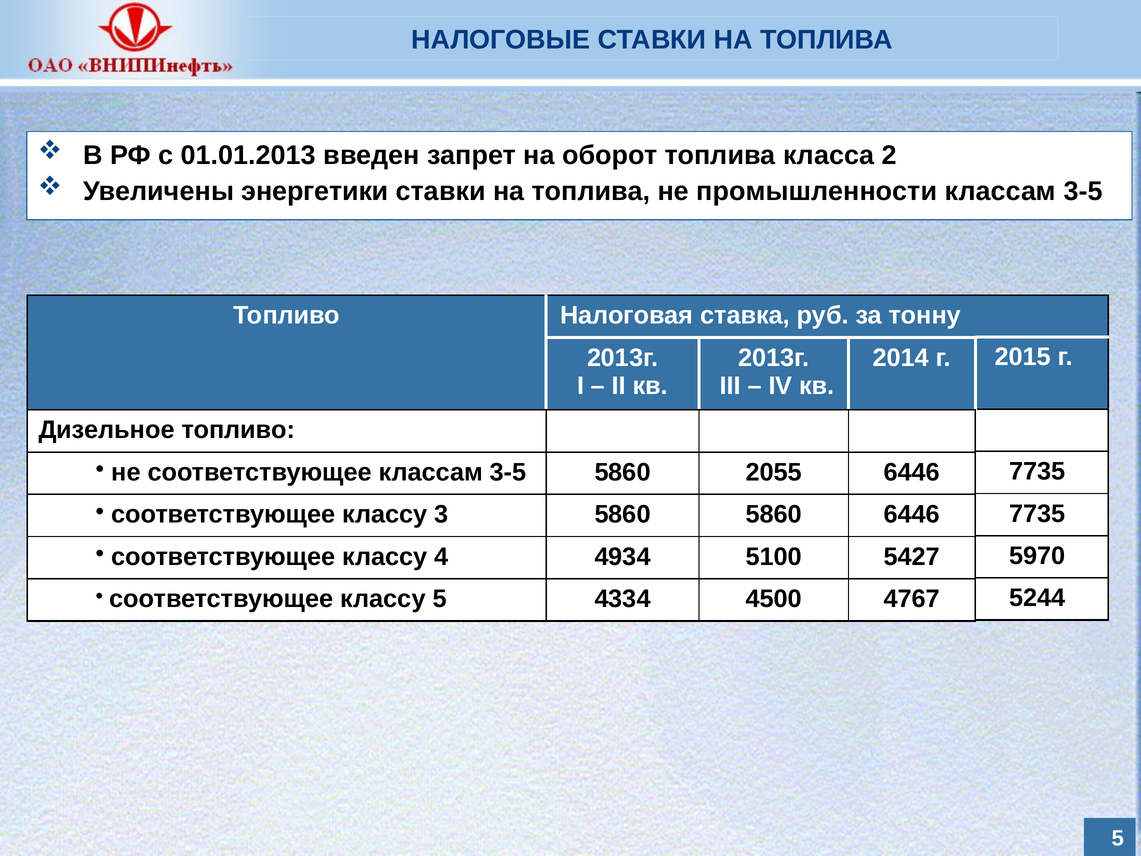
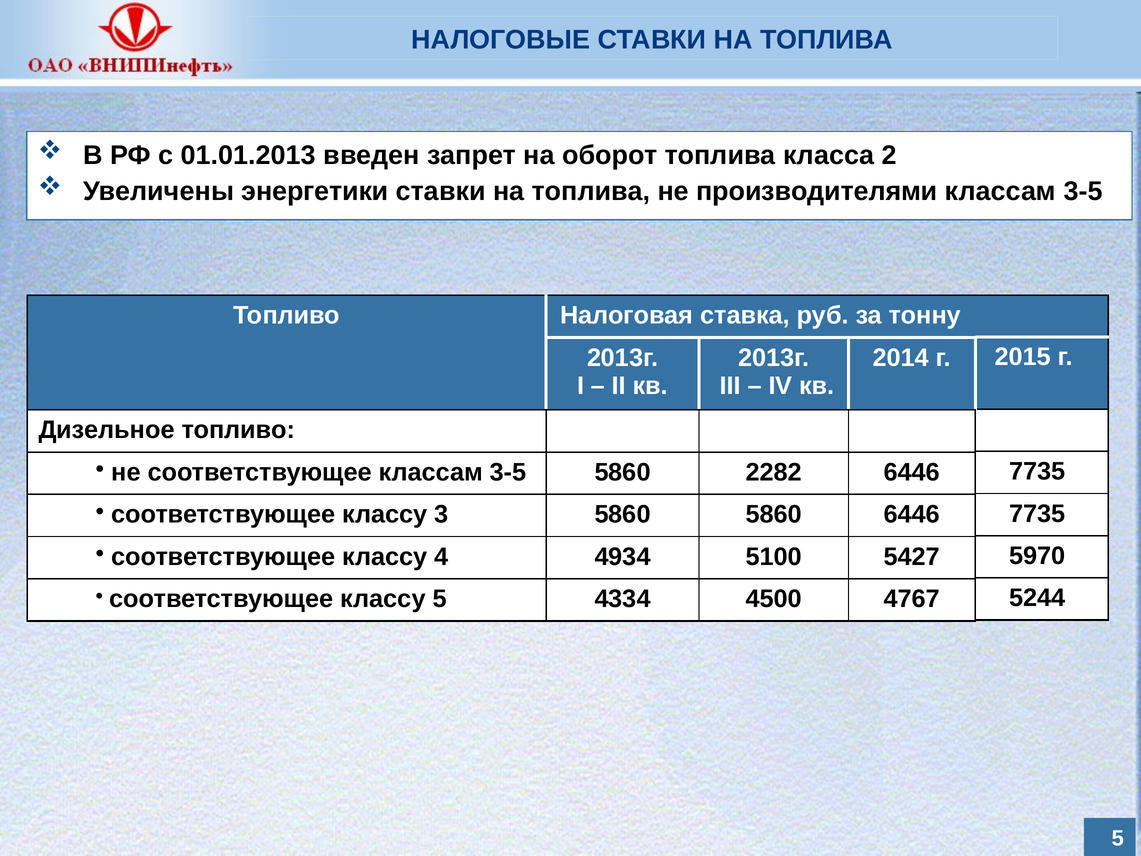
промышленности: промышленности -> производителями (817, 191)
2055: 2055 -> 2282 (774, 472)
